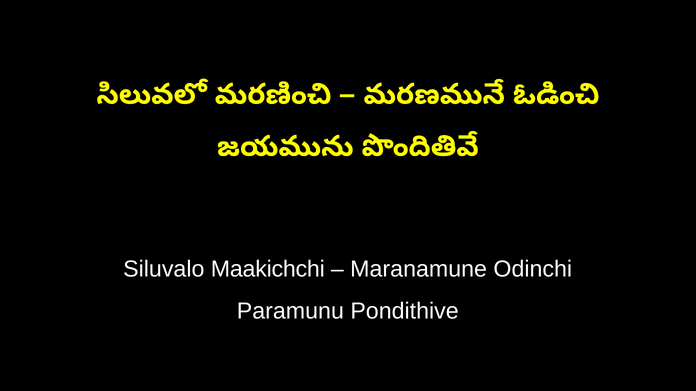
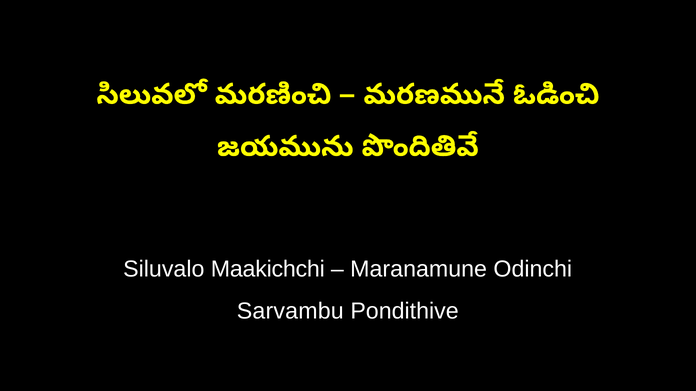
Paramunu: Paramunu -> Sarvambu (290, 311)
